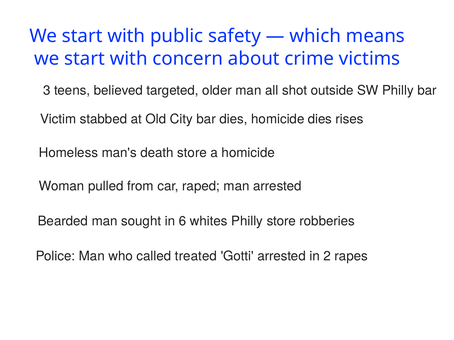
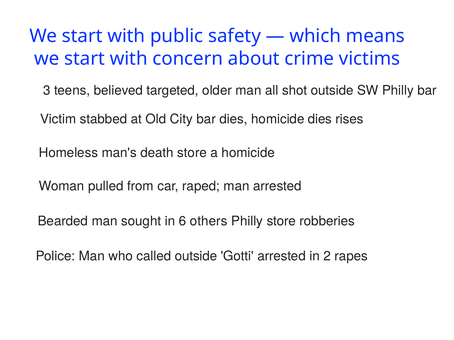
whites: whites -> others (209, 221)
called treated: treated -> outside (196, 257)
